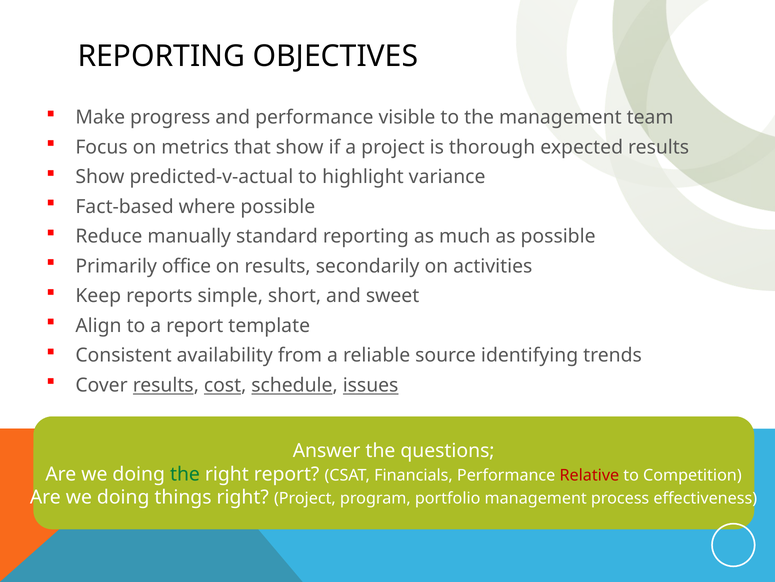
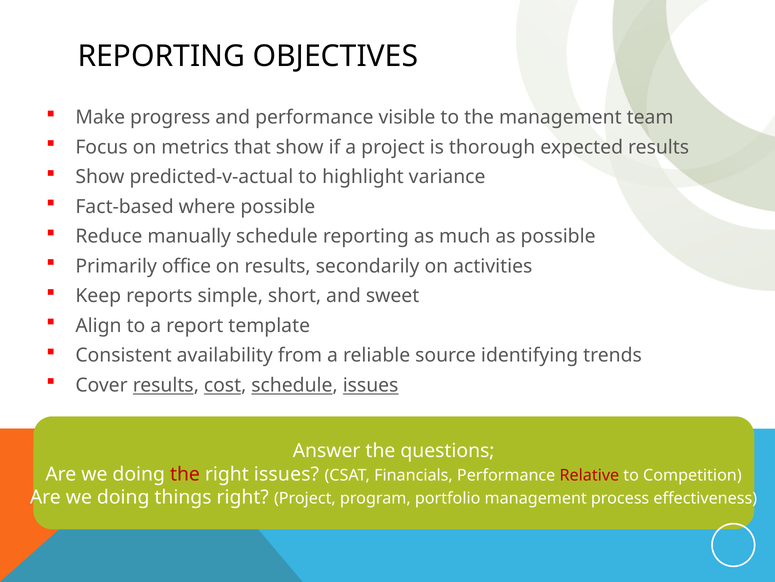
manually standard: standard -> schedule (277, 236)
the colour: green -> red (185, 474)
right report: report -> issues (286, 474)
